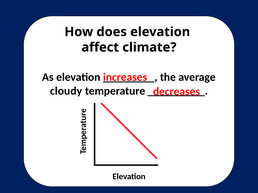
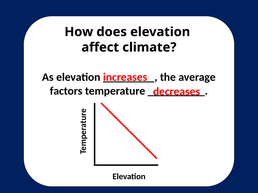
cloudy: cloudy -> factors (66, 91)
